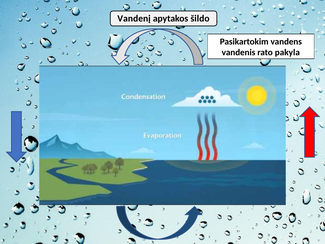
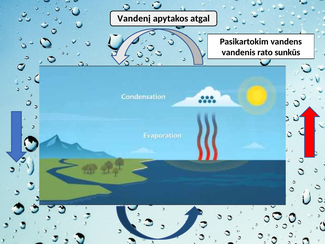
šildo: šildo -> atgal (200, 18)
pakyla: pakyla -> sunkūs (287, 52)
